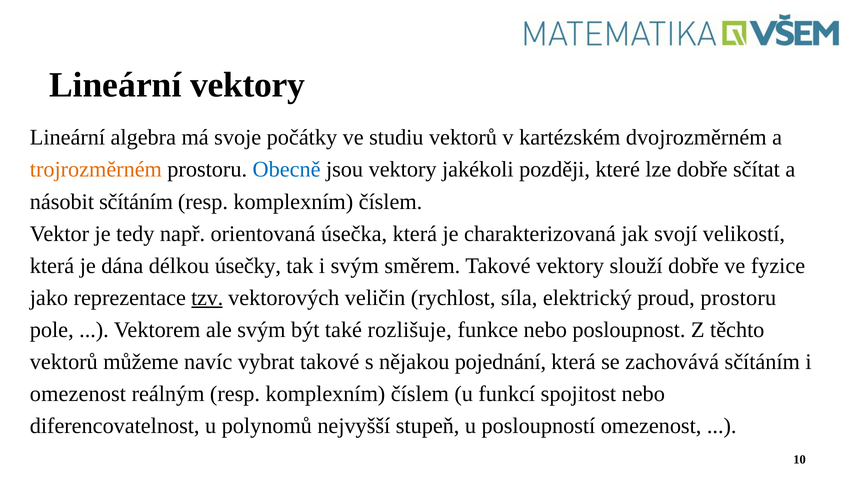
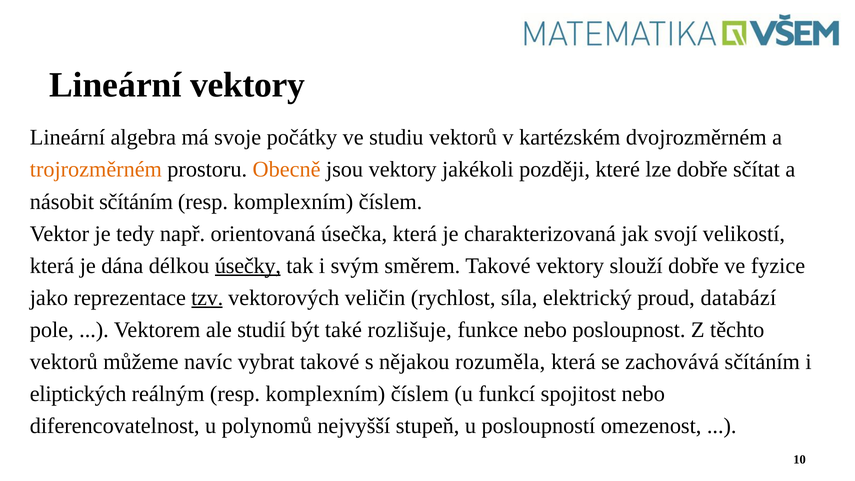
Obecně colour: blue -> orange (287, 170)
úsečky underline: none -> present (248, 266)
proud prostoru: prostoru -> databází (738, 298)
ale svým: svým -> studií (261, 330)
pojednání: pojednání -> rozuměla (500, 362)
omezenost: omezenost -> eliptických (78, 394)
